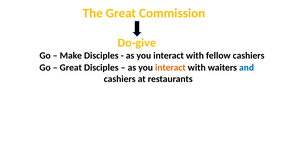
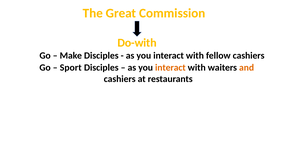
Do-give: Do-give -> Do-with (137, 43)
Great: Great -> Sport (71, 68)
and colour: blue -> orange (247, 68)
